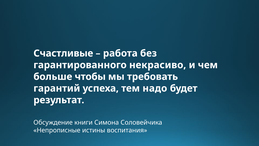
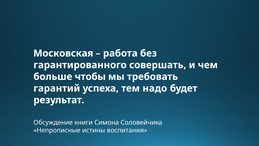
Счастливые: Счастливые -> Московская (63, 53)
некрасиво: некрасиво -> совершать (158, 65)
